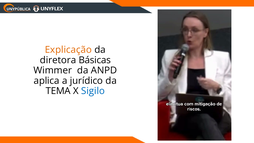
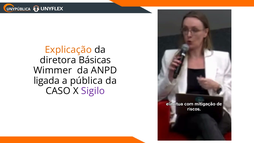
aplica: aplica -> ligada (47, 81)
jurídico: jurídico -> pública (86, 81)
TEMA: TEMA -> CASO (58, 91)
Sigilo colour: blue -> purple (93, 91)
